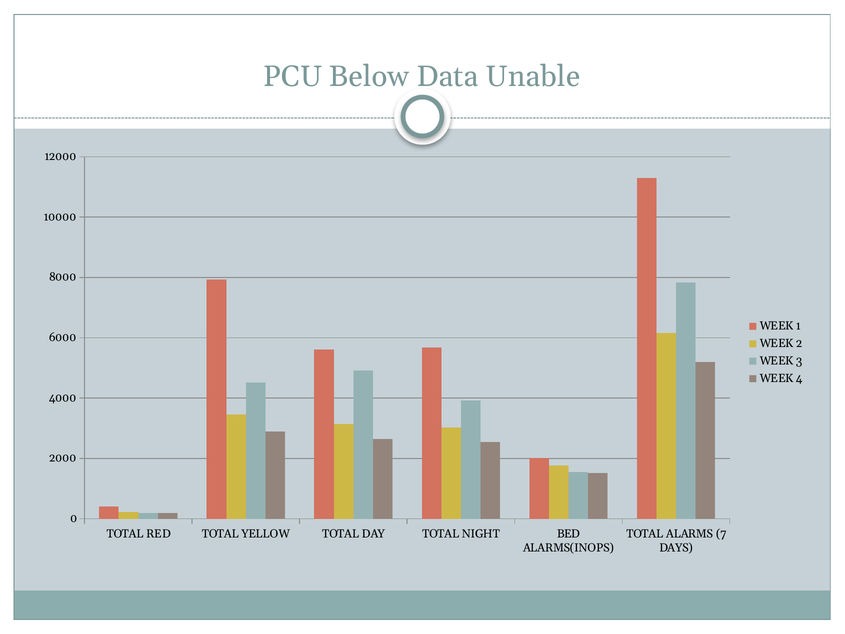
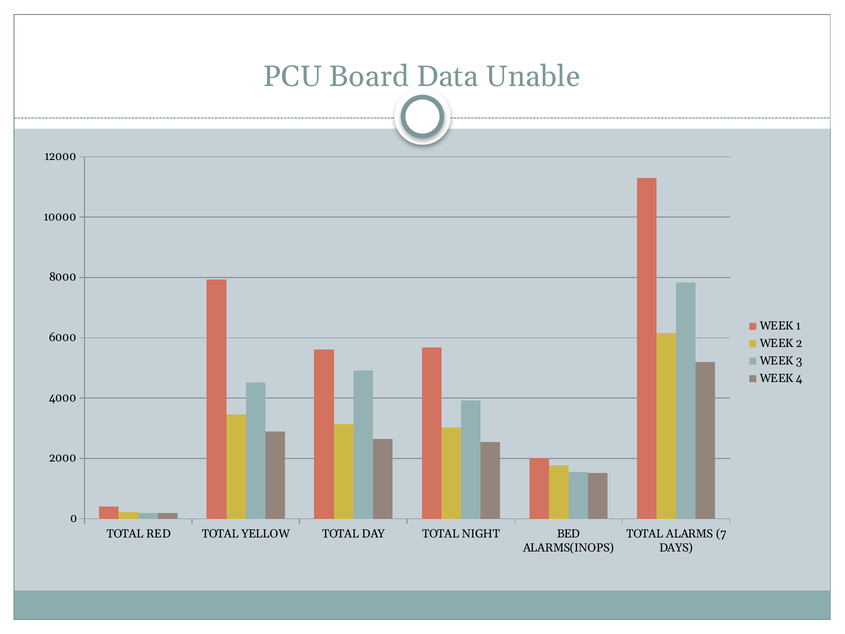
Below: Below -> Board (369, 77)
